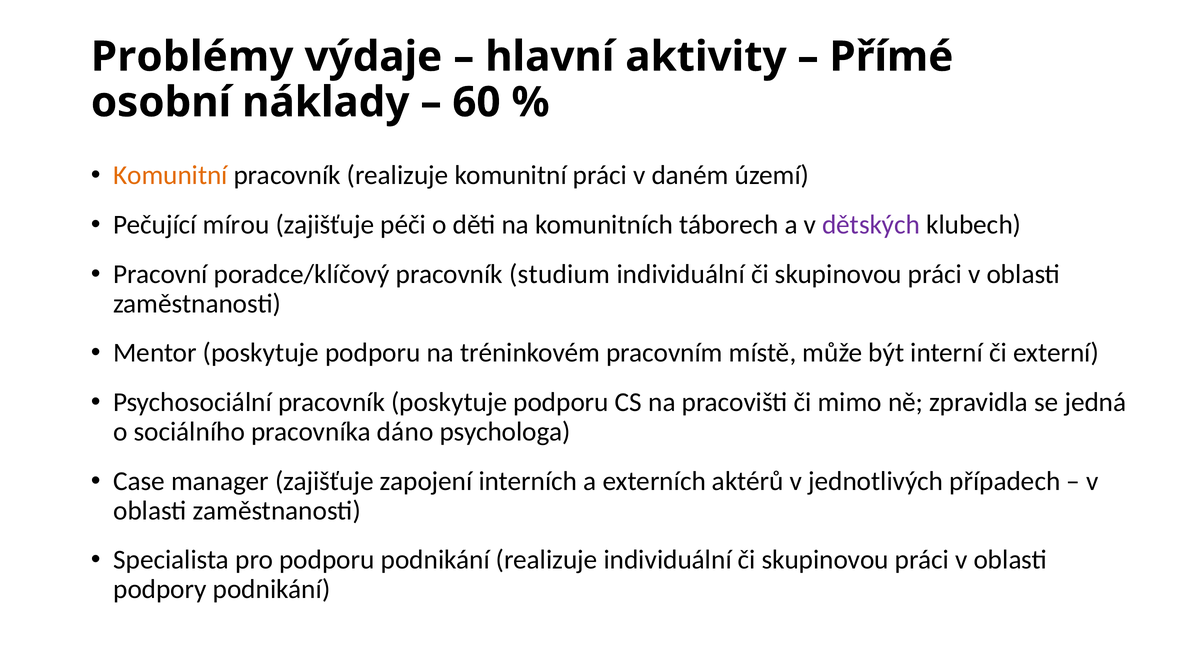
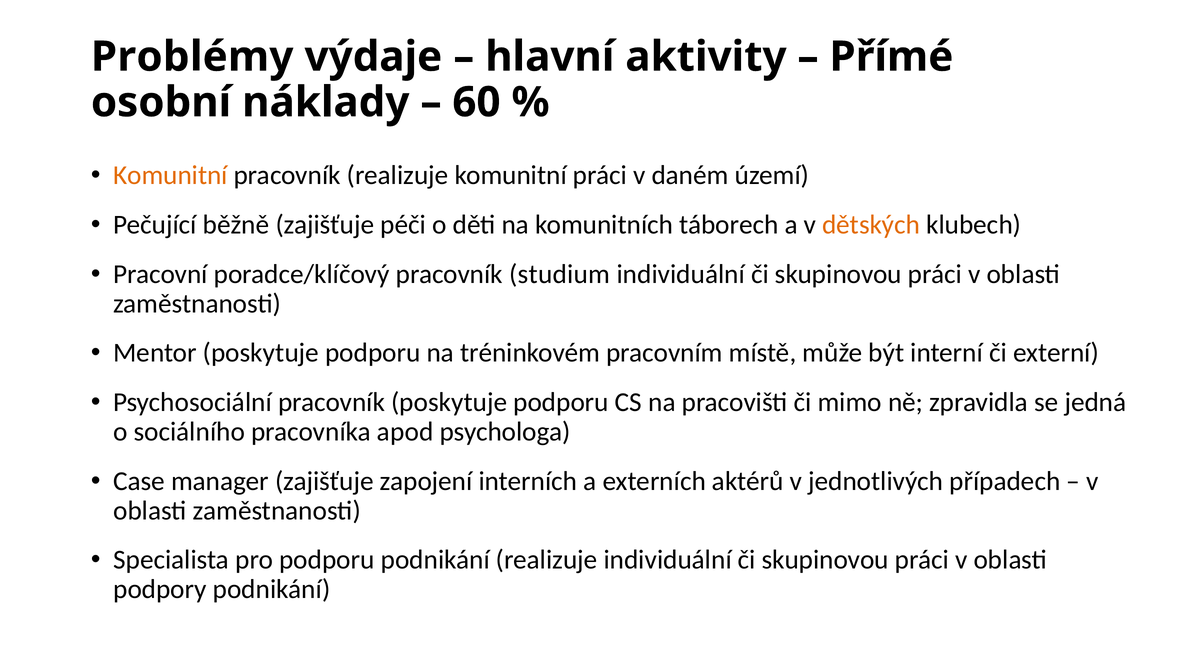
mírou: mírou -> běžně (236, 225)
dětských colour: purple -> orange (871, 225)
dáno: dáno -> apod (405, 432)
